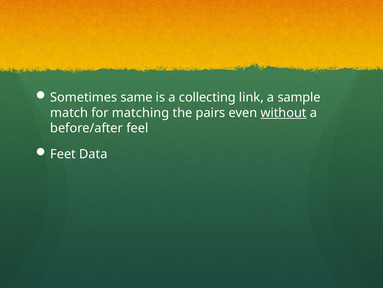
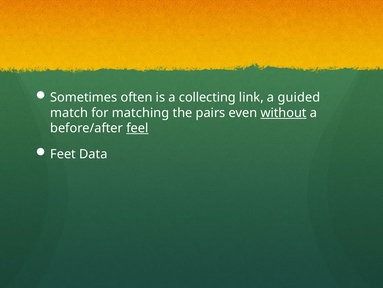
same: same -> often (136, 97)
sample: sample -> guided (299, 97)
feel underline: none -> present (137, 128)
